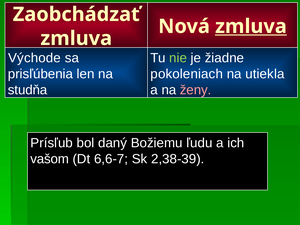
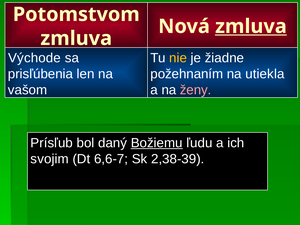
Zaobchádzať: Zaobchádzať -> Potomstvom (76, 14)
nie colour: light green -> yellow (178, 58)
pokoleniach: pokoleniach -> požehnaním (187, 74)
studňa: studňa -> vašom (28, 90)
Božiemu underline: none -> present (157, 143)
vašom: vašom -> svojim (50, 159)
